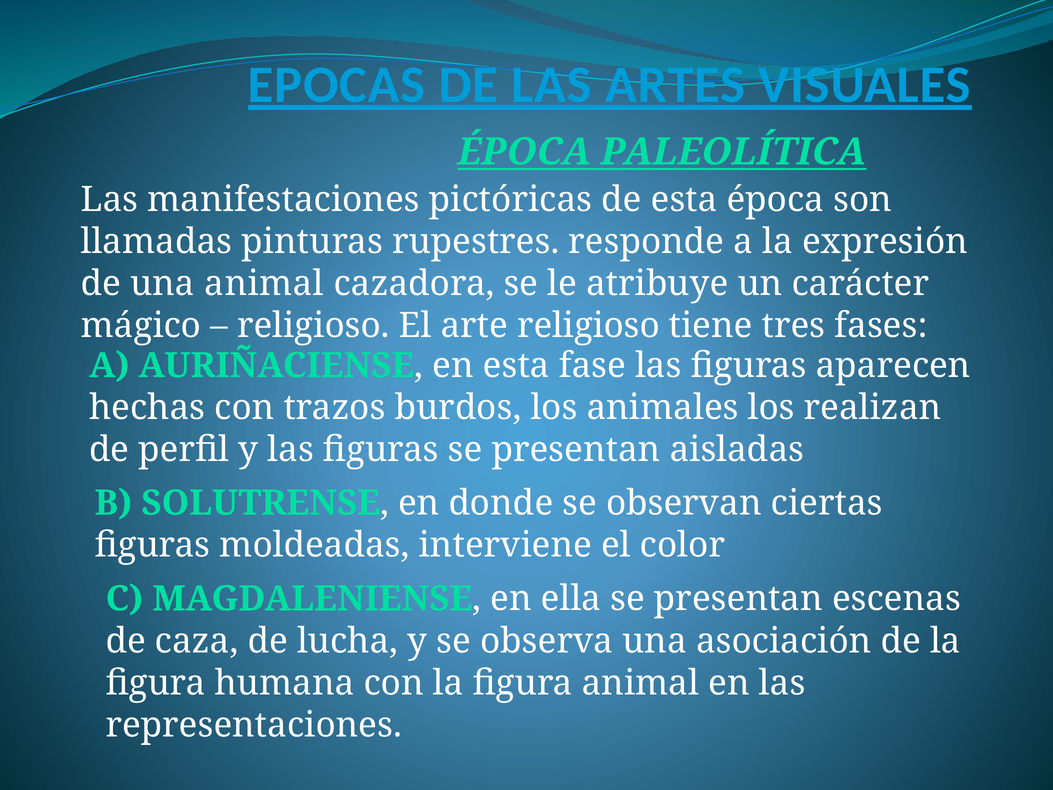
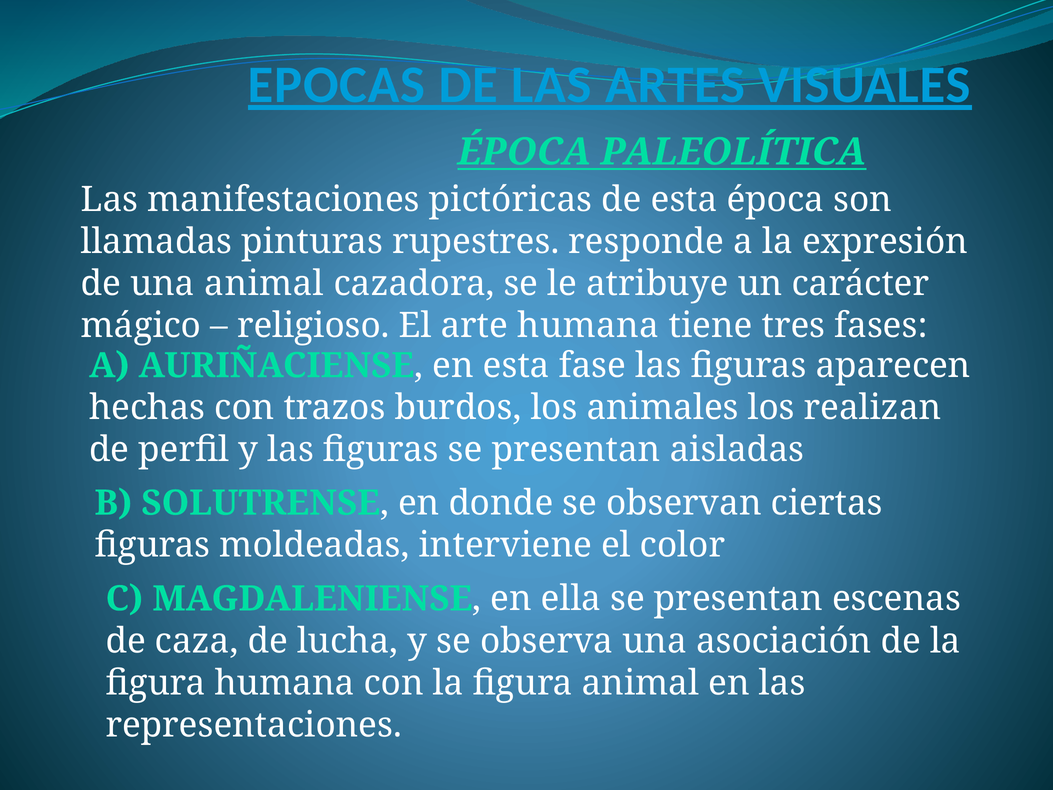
arte religioso: religioso -> humana (588, 326)
